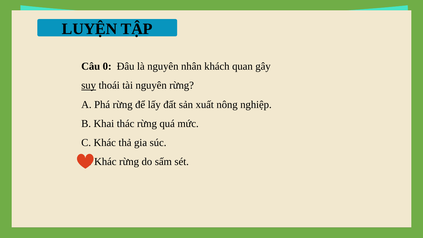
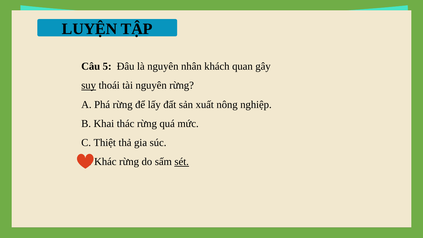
0: 0 -> 5 (107, 66)
C Khác: Khác -> Thiệt (105, 143)
sét underline: none -> present (182, 162)
